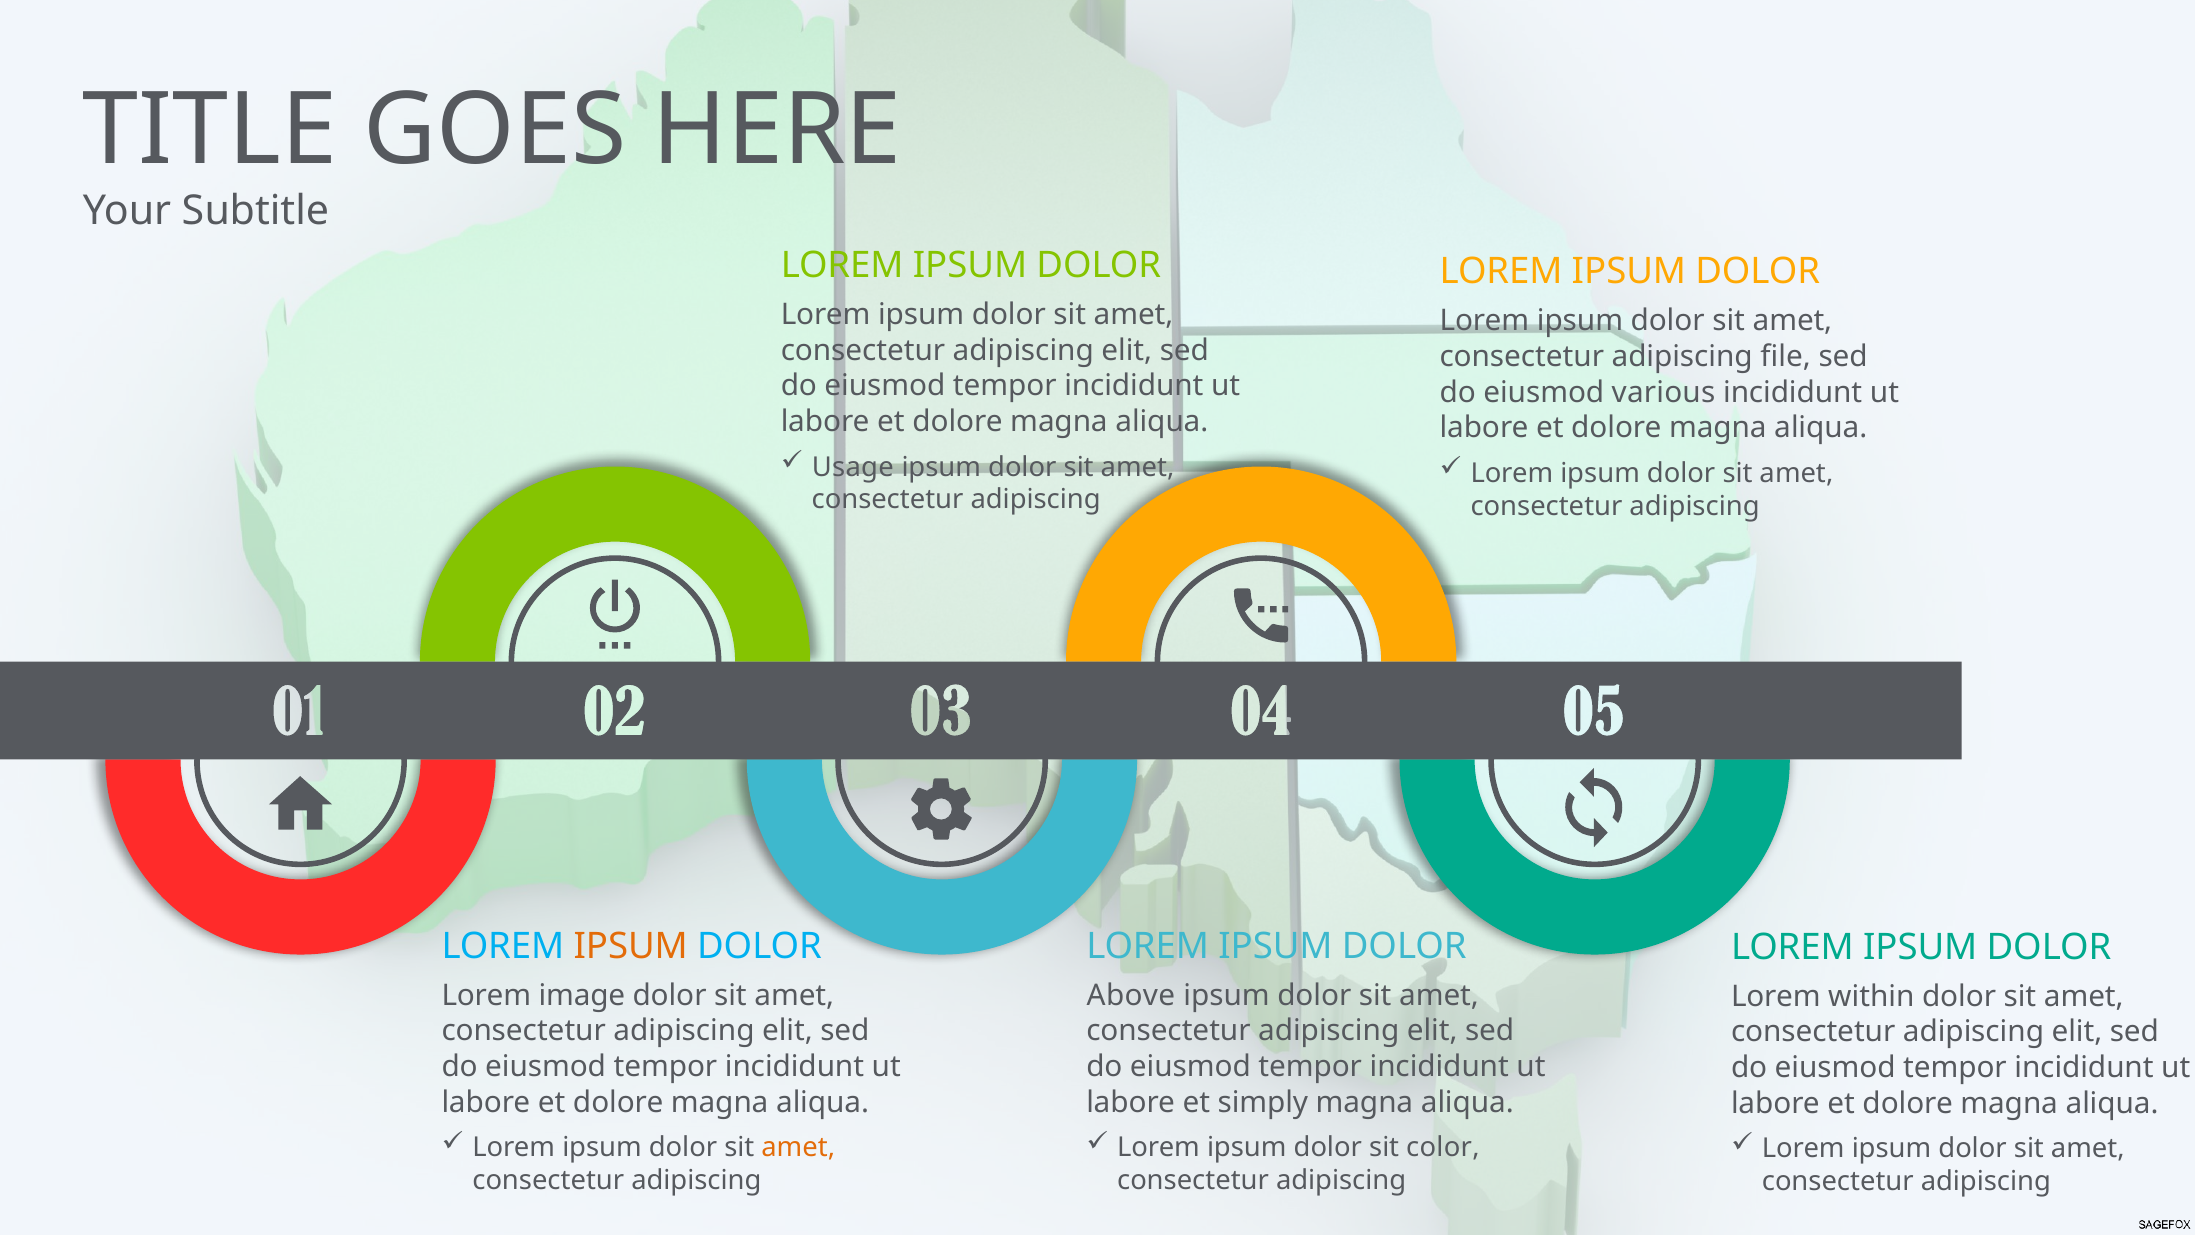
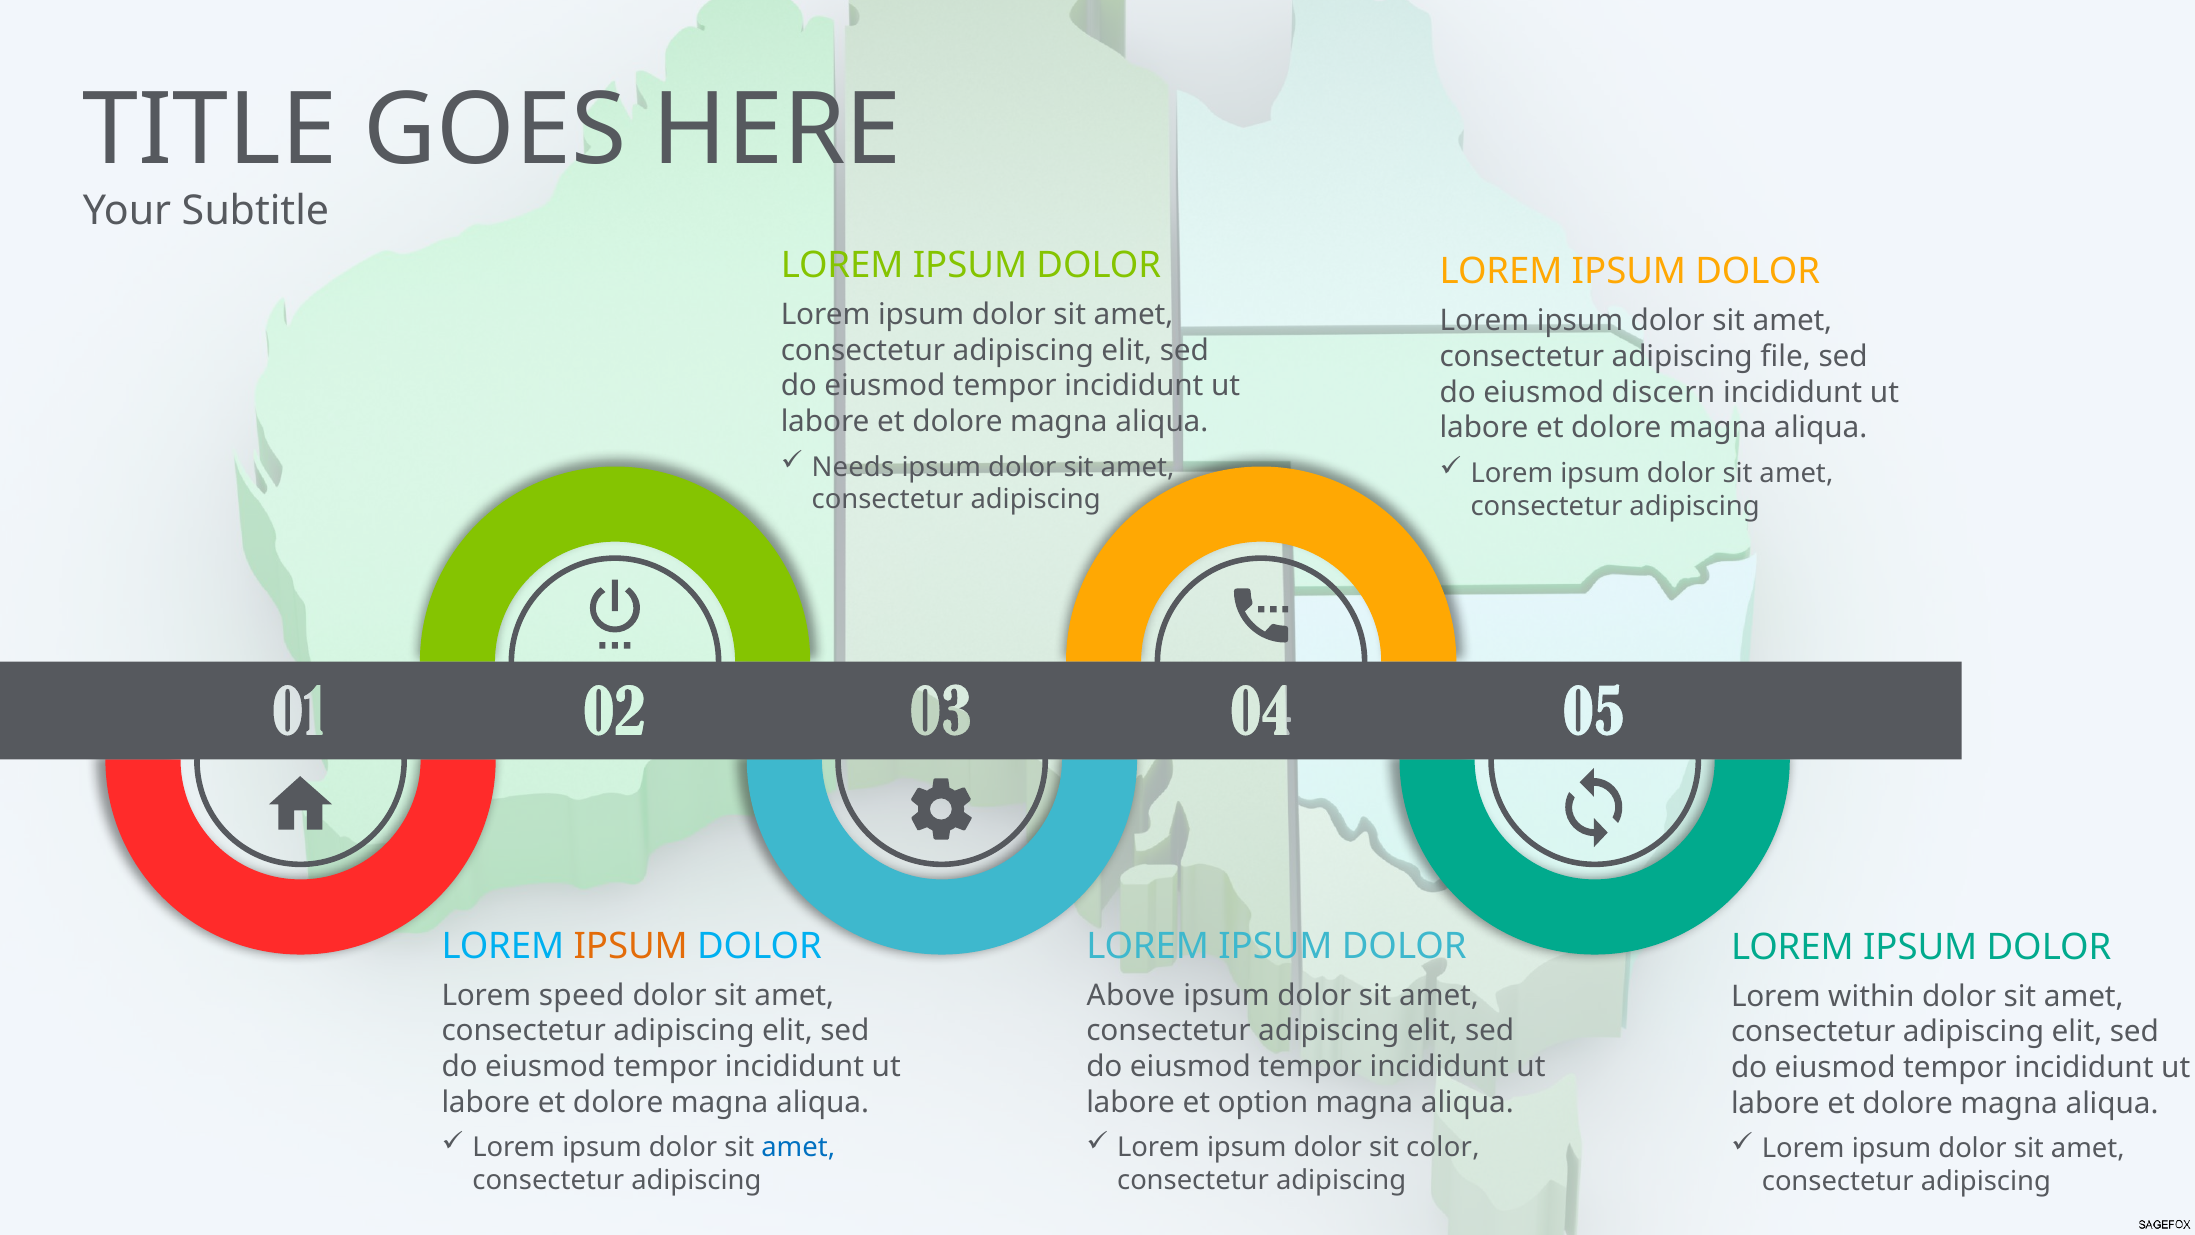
various: various -> discern (1663, 392)
Usage: Usage -> Needs (853, 467)
image: image -> speed (582, 995)
simply: simply -> option (1263, 1102)
amet colour: orange -> blue (798, 1147)
